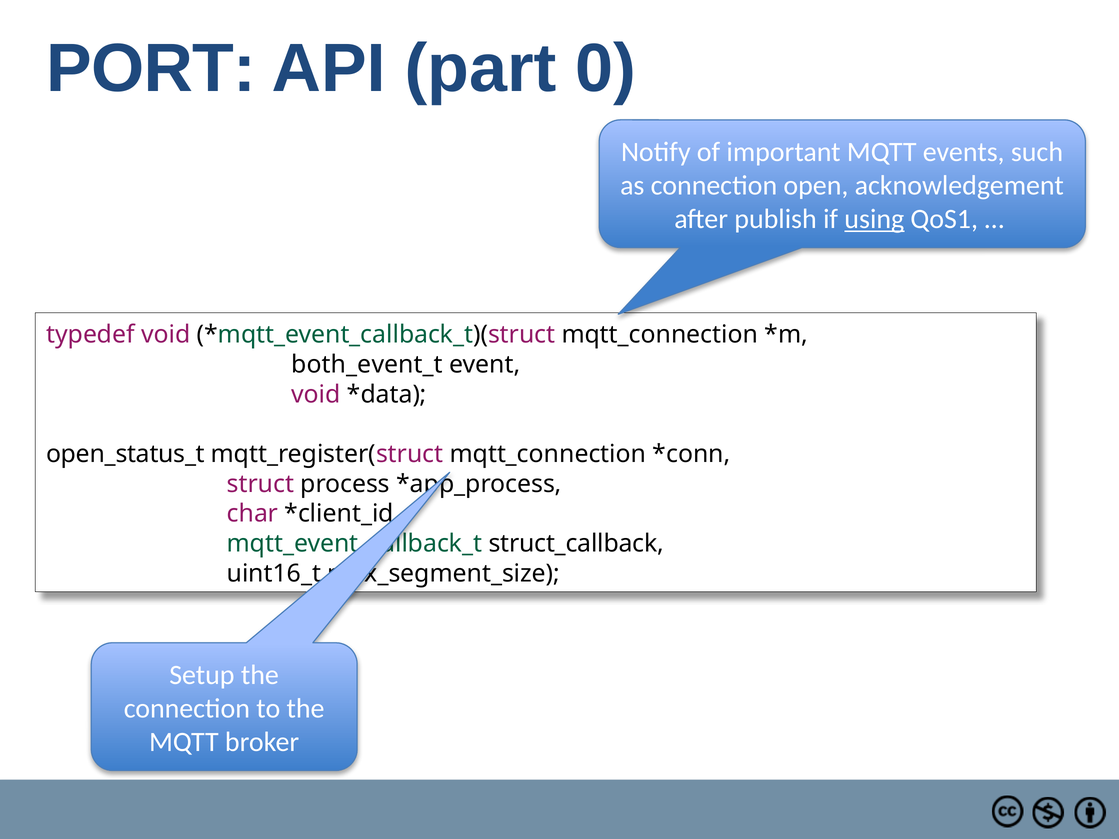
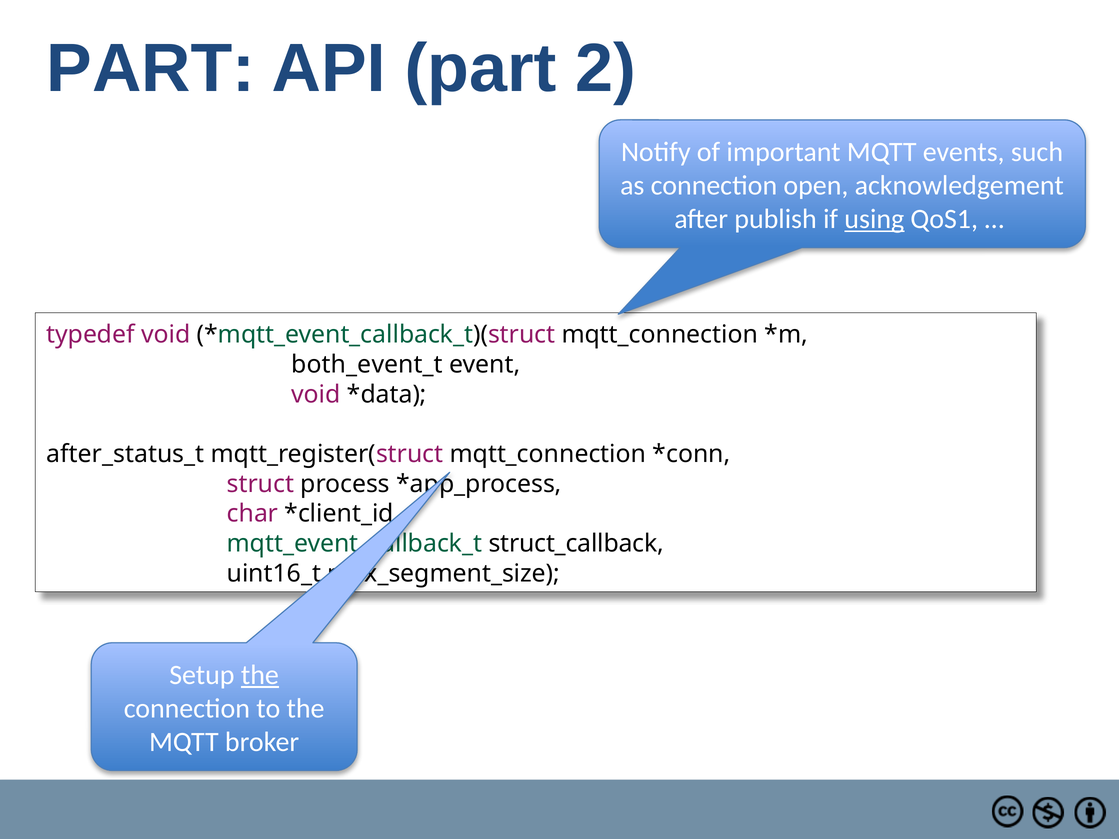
PORT: PORT -> PART (151, 69)
0: 0 -> 2 (606, 69)
open_status_t: open_status_t -> after_status_t (125, 454)
the underline: none -> present (260, 675)
